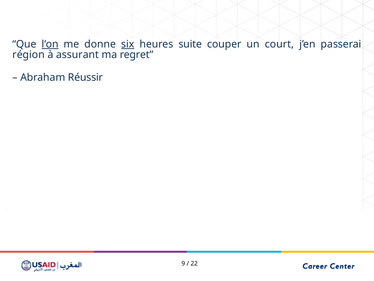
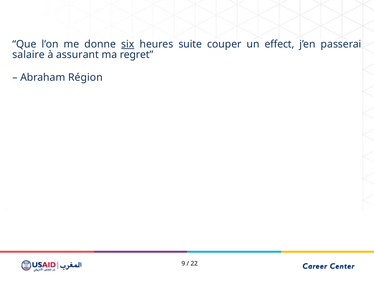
l’on underline: present -> none (50, 44)
court: court -> effect (280, 44)
région: région -> salaire (29, 54)
Réussir: Réussir -> Région (85, 77)
